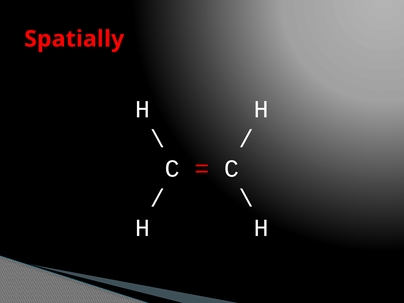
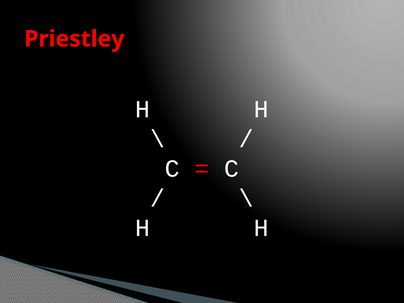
Spatially: Spatially -> Priestley (74, 39)
